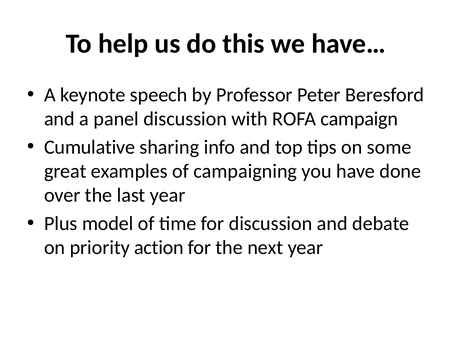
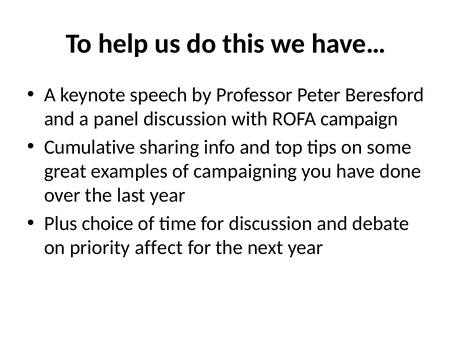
model: model -> choice (108, 223)
action: action -> affect (159, 248)
